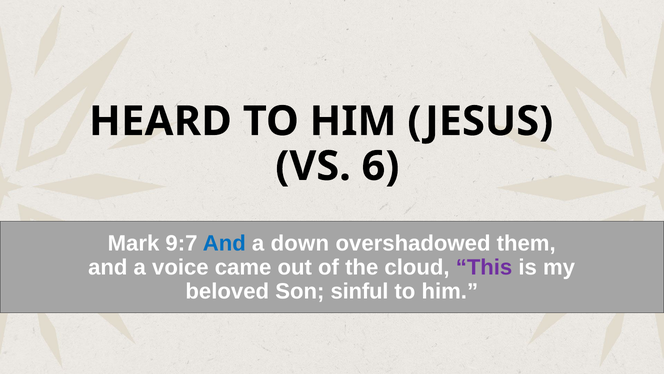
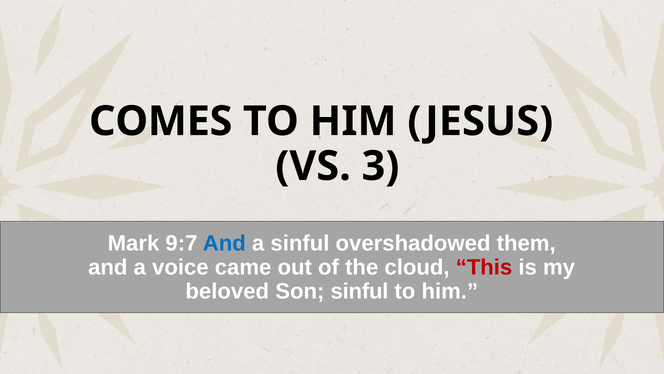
HEARD: HEARD -> COMES (161, 121)
6: 6 -> 3 (380, 166)
a down: down -> sinful (300, 243)
This colour: purple -> red (484, 267)
